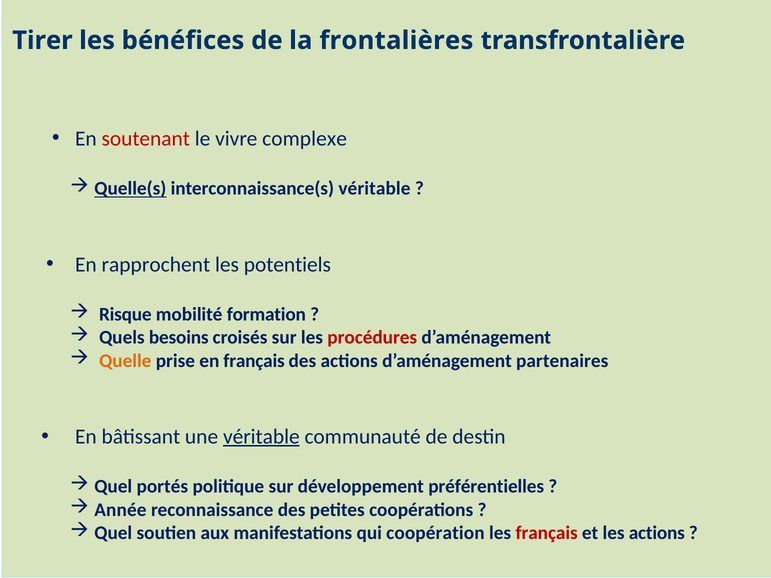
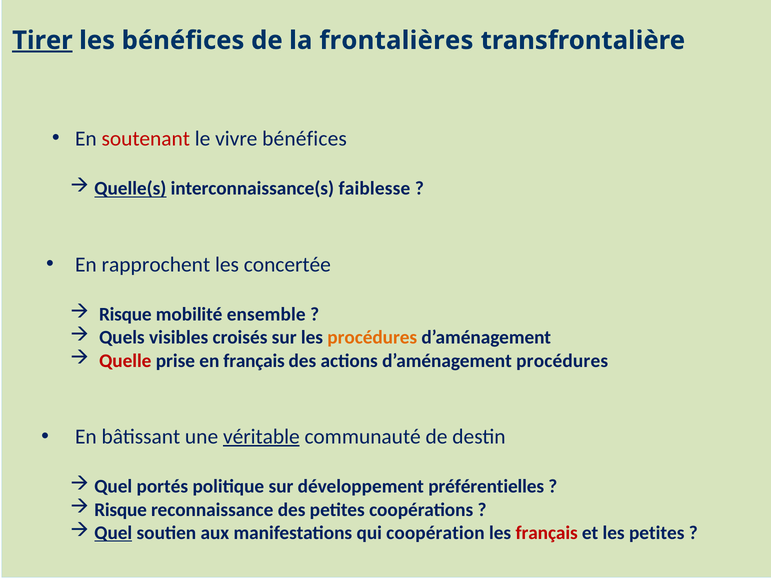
Tirer underline: none -> present (42, 40)
vivre complexe: complexe -> bénéfices (305, 139)
interconnaissance(s véritable: véritable -> faiblesse (374, 189)
potentiels: potentiels -> concertée (287, 265)
formation: formation -> ensemble (266, 315)
besoins: besoins -> visibles (179, 338)
procédures colour: red -> orange (372, 338)
Quelle colour: orange -> red (125, 361)
d’aménagement partenaires: partenaires -> procédures (562, 361)
Année: Année -> Risque (121, 510)
Quel underline: none -> present (113, 533)
les actions: actions -> petites (657, 533)
